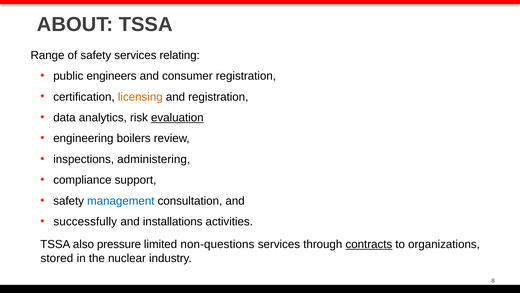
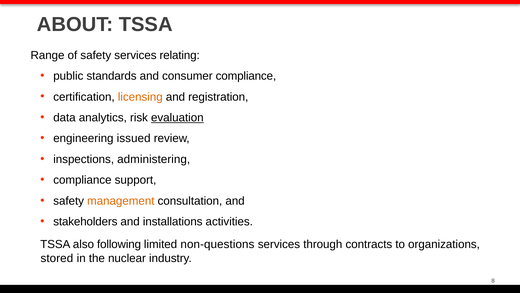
engineers: engineers -> standards (112, 76)
consumer registration: registration -> compliance (246, 76)
boilers: boilers -> issued (134, 138)
management colour: blue -> orange (121, 201)
successfully: successfully -> stakeholders (85, 221)
pressure: pressure -> following (119, 244)
contracts underline: present -> none (369, 244)
